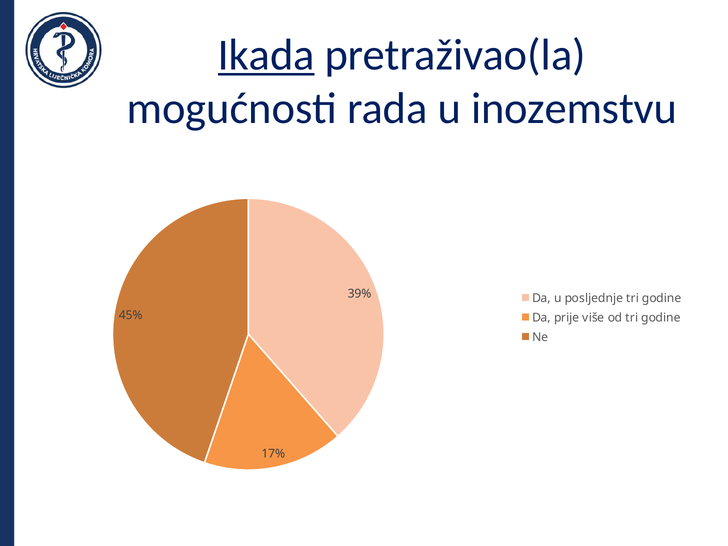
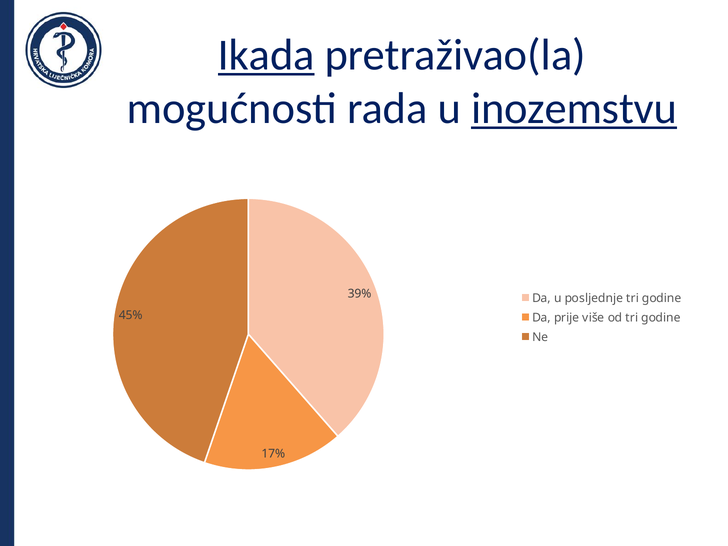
inozemstvu underline: none -> present (574, 109)
